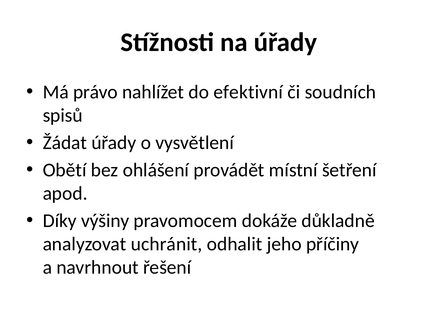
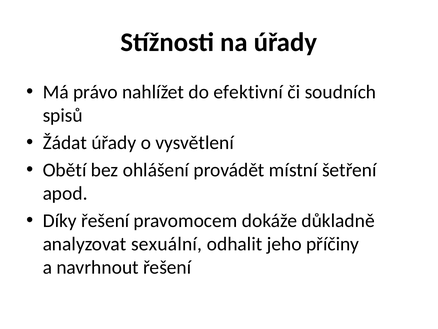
Díky výšiny: výšiny -> řešení (105, 220)
uchránit: uchránit -> sexuální (167, 244)
